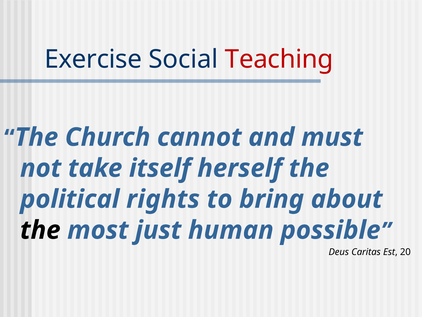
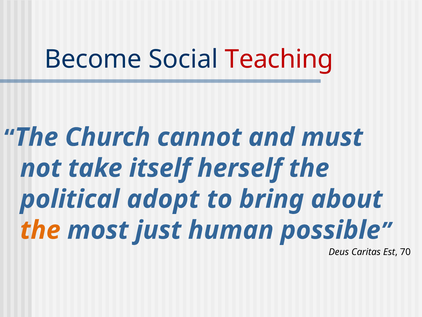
Exercise: Exercise -> Become (93, 59)
rights: rights -> adopt (163, 199)
the colour: black -> orange (40, 230)
20: 20 -> 70 (405, 252)
